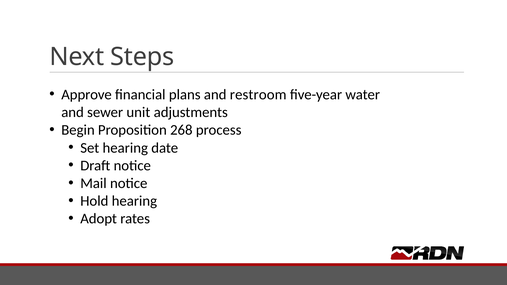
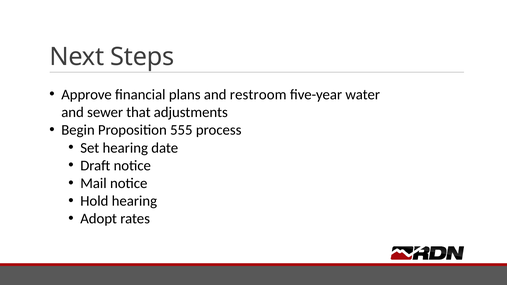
unit: unit -> that (138, 112)
268: 268 -> 555 (181, 130)
